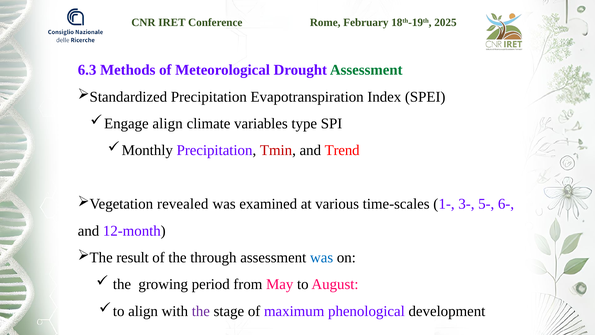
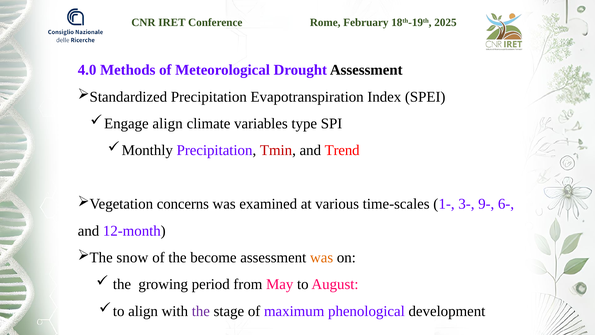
6.3: 6.3 -> 4.0 (87, 70)
Assessment colour: green -> black (366, 70)
revealed: revealed -> concerns (183, 204)
5-: 5- -> 9- (486, 204)
result: result -> snow (132, 257)
through: through -> become (213, 257)
was colour: blue -> orange (322, 257)
